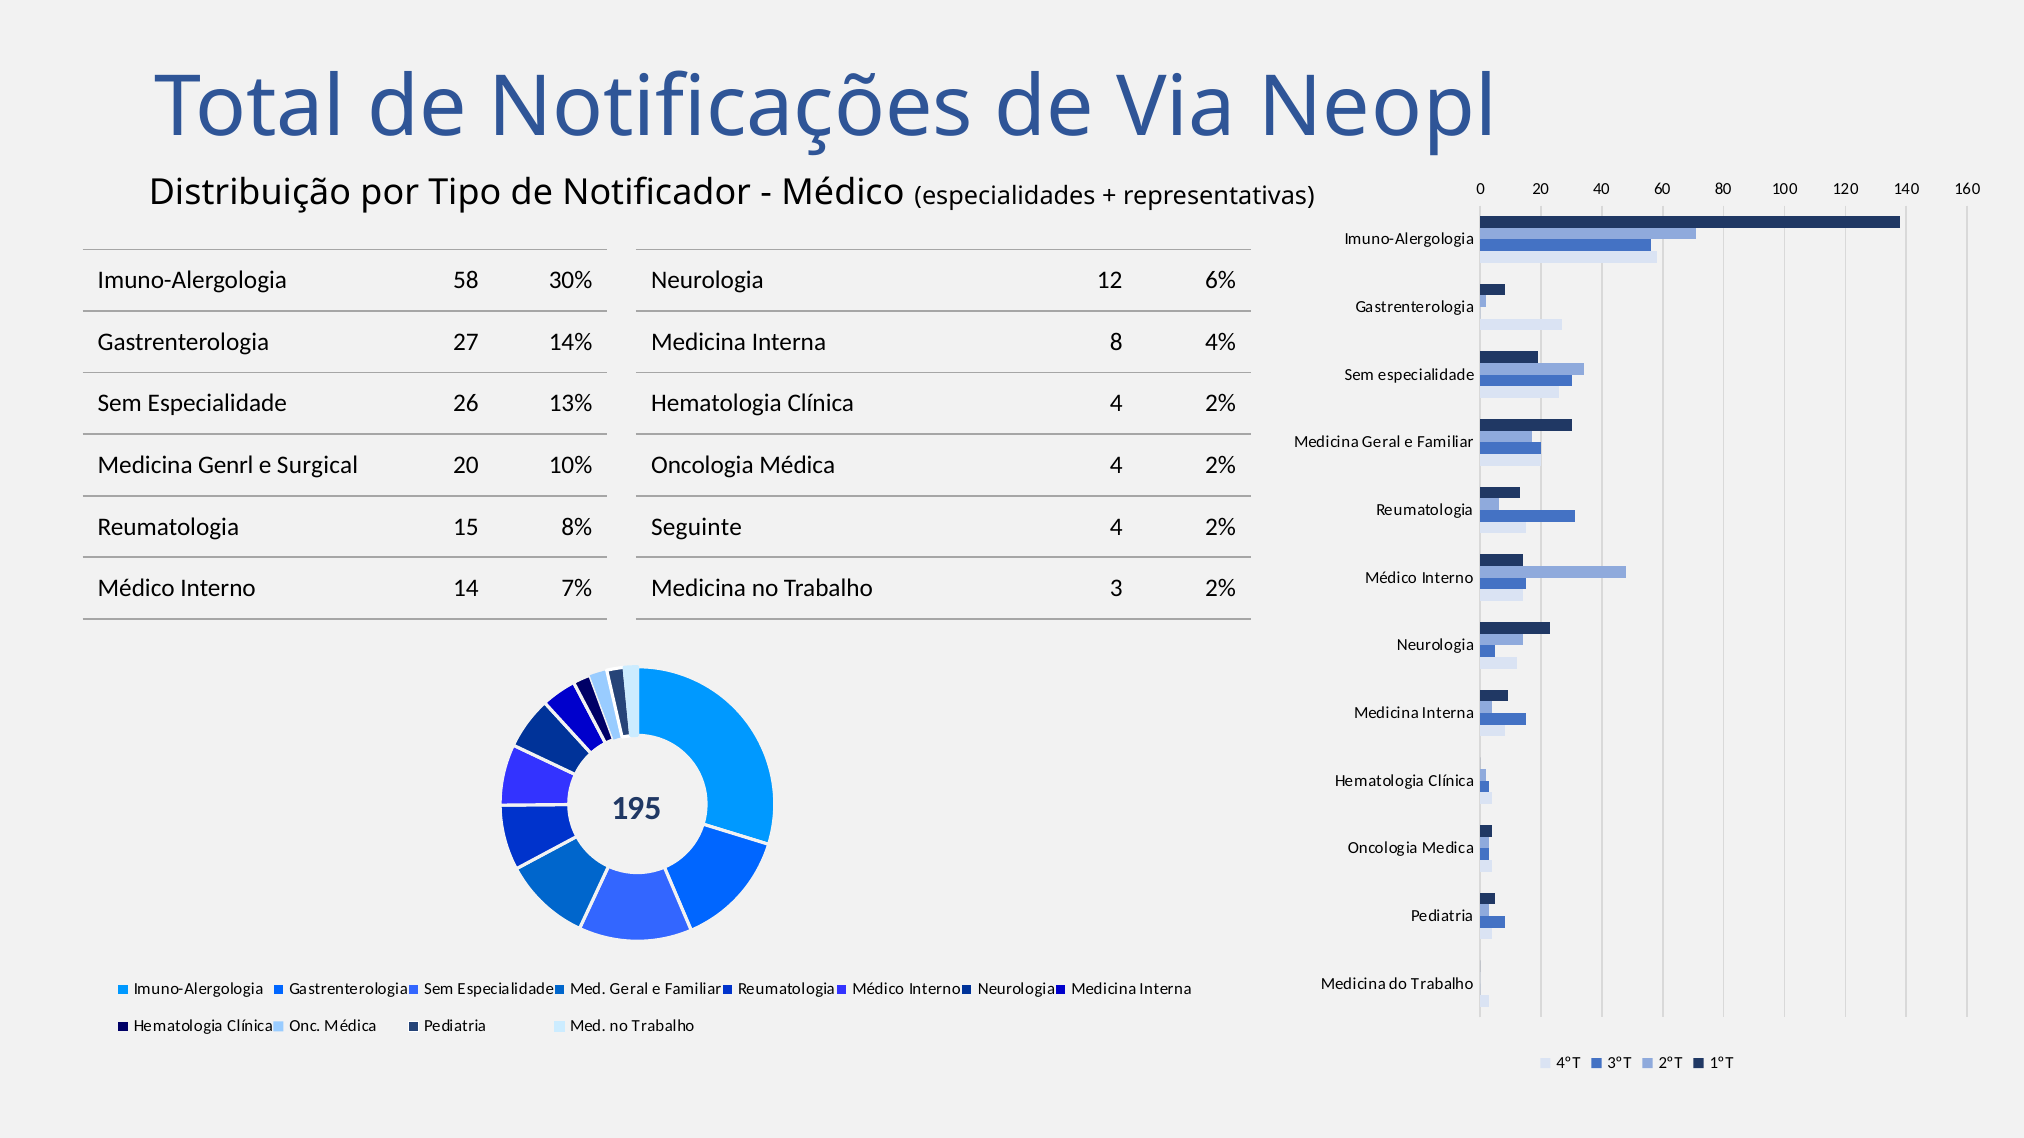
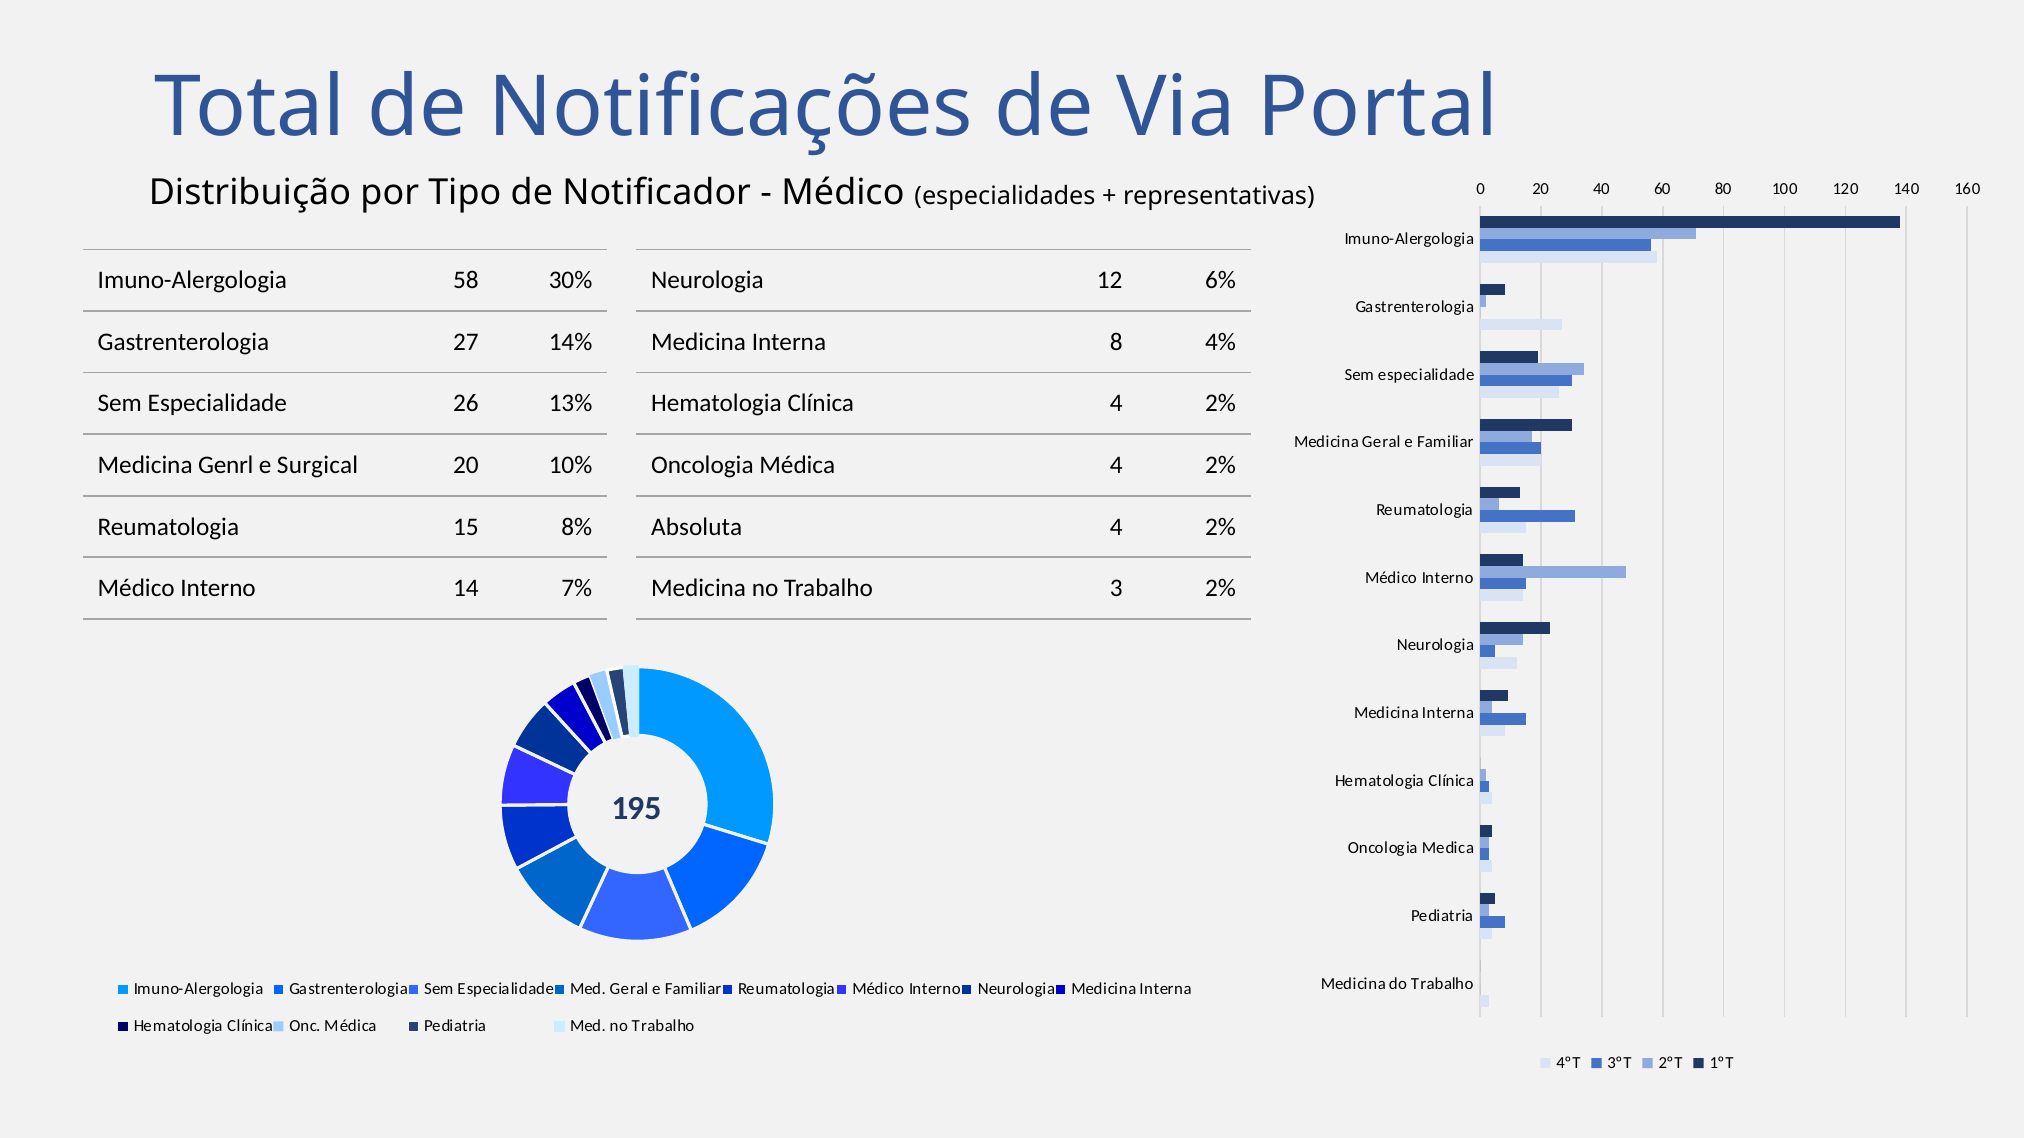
Neopl: Neopl -> Portal (1378, 108)
Seguinte: Seguinte -> Absoluta (697, 527)
